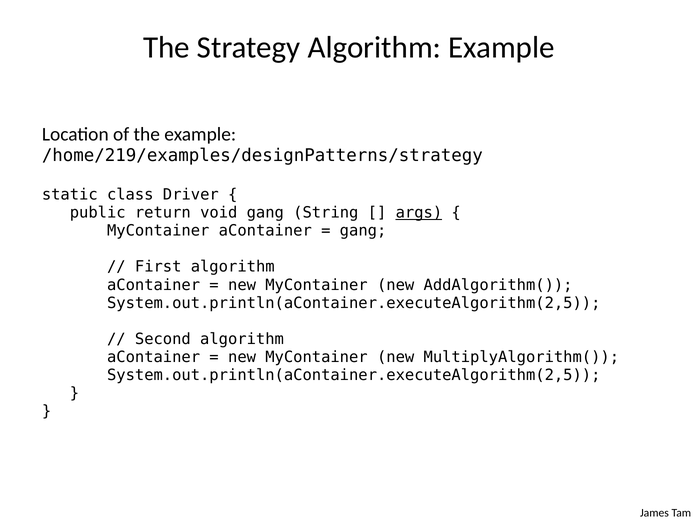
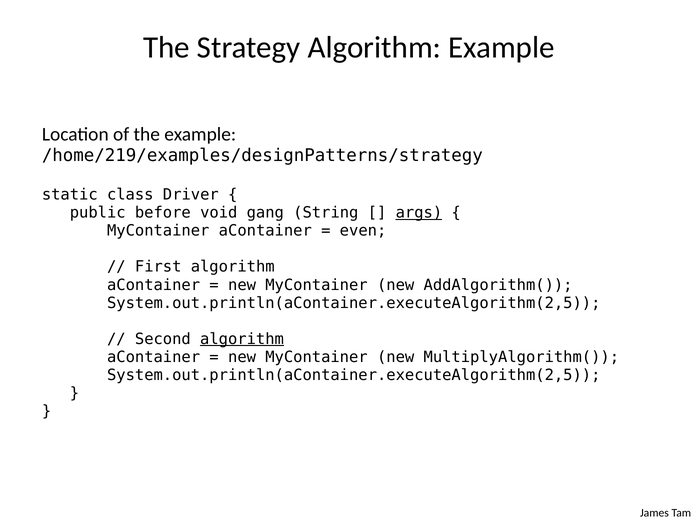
return: return -> before (163, 213)
gang: gang -> even (363, 231)
algorithm underline: none -> present (242, 339)
